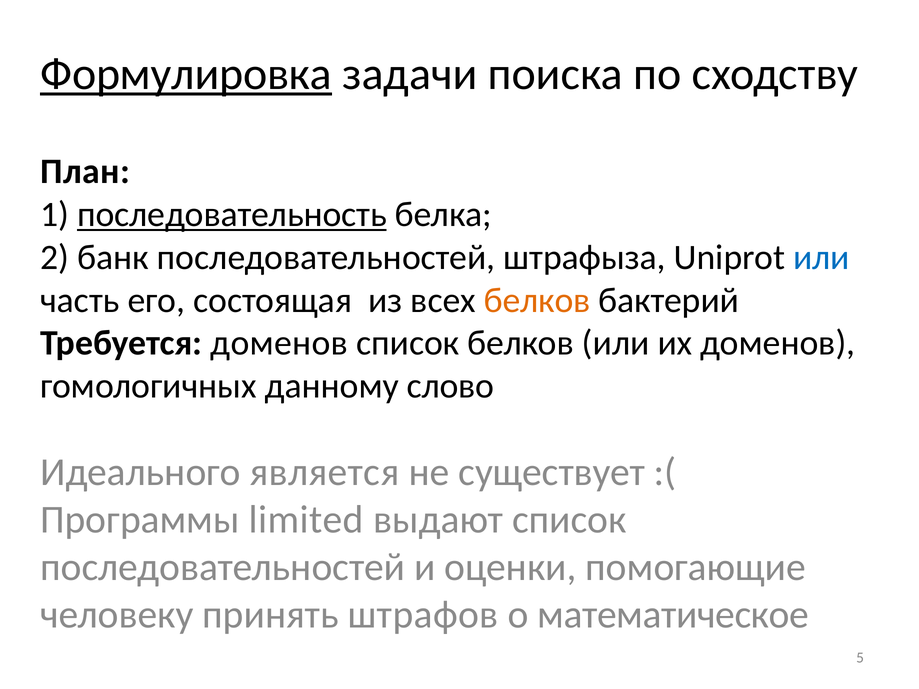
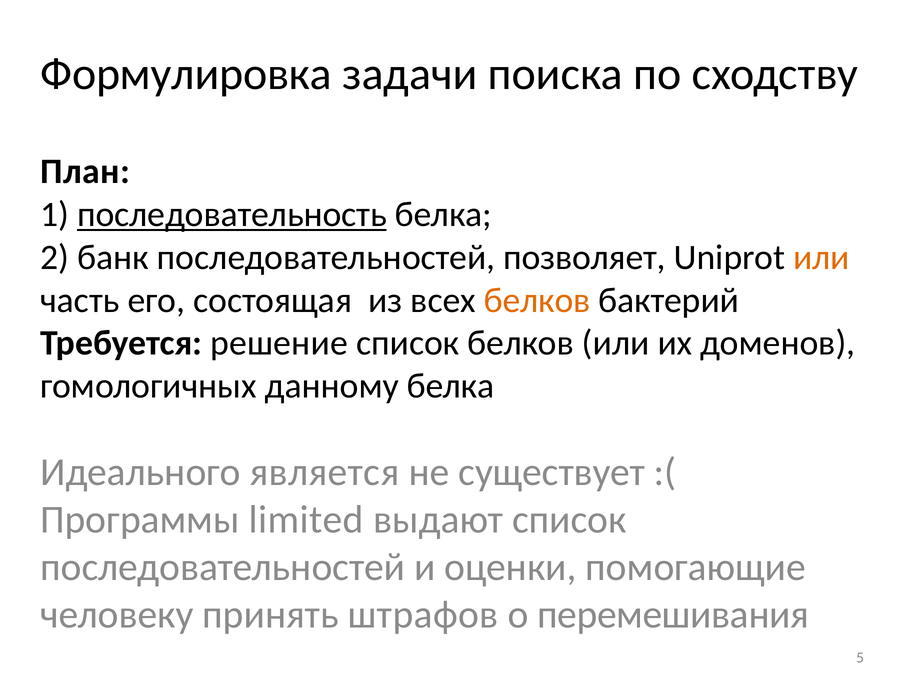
Формулировка underline: present -> none (186, 74)
штрафыза: штрафыза -> позволяет (585, 257)
или colour: blue -> orange (821, 257)
Требуется доменов: доменов -> решение (279, 343)
данному слово: слово -> белка (451, 386)
математическое: математическое -> перемешивания (673, 615)
